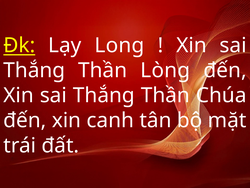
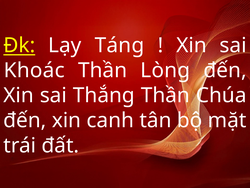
Long: Long -> Táng (119, 45)
Thắng: Thắng -> Khoác (34, 70)
